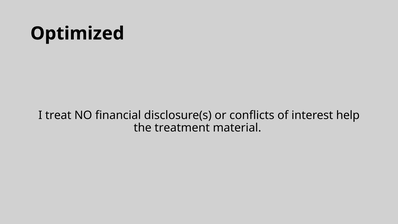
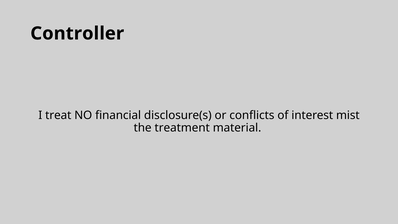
Optimized: Optimized -> Controller (77, 33)
help: help -> mist (348, 115)
